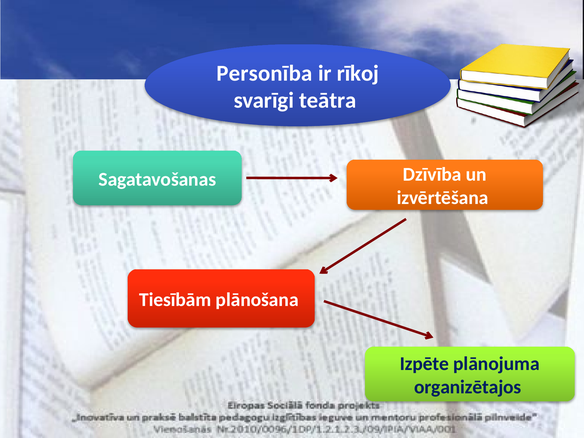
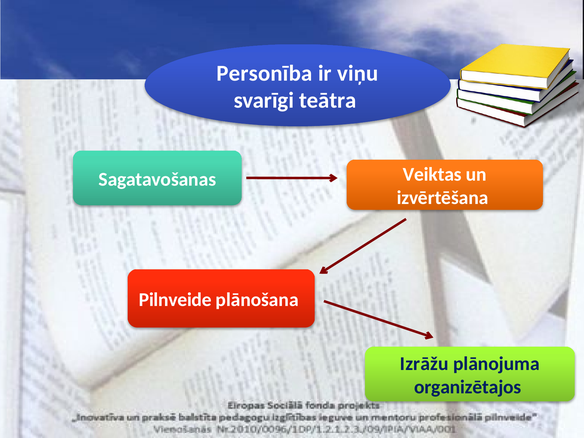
rīkoj: rīkoj -> viņu (358, 73)
Dzīvība: Dzīvība -> Veiktas (432, 174)
Tiesībām: Tiesībām -> Pilnveide (175, 300)
Izpēte: Izpēte -> Izrāžu (424, 364)
